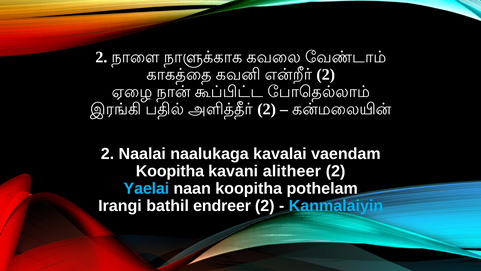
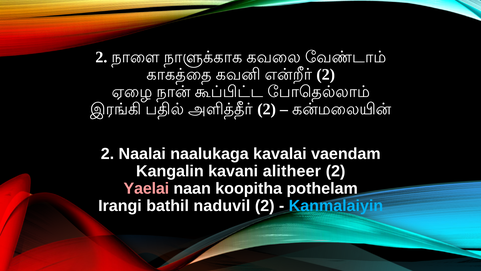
Koopitha: Koopitha -> Kangalin (170, 171)
Yaelai colour: light blue -> pink (146, 188)
endreer: endreer -> naduvil (222, 206)
